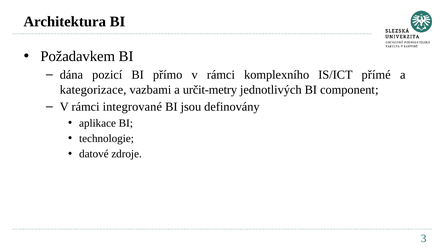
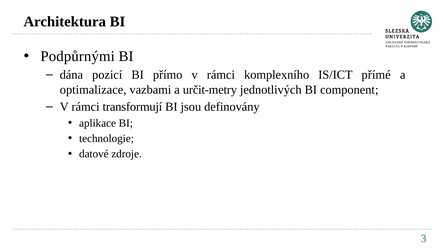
Požadavkem: Požadavkem -> Podpůrnými (78, 56)
kategorizace: kategorizace -> optimalizace (93, 90)
integrované: integrované -> transformují (132, 107)
